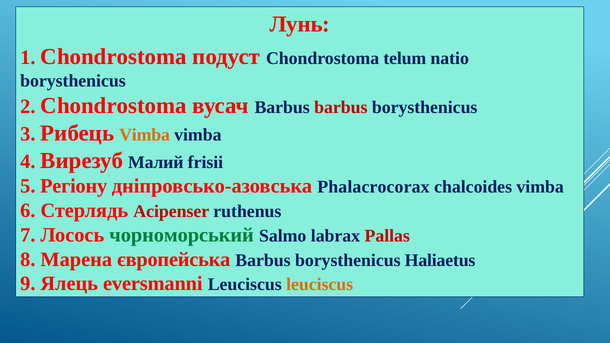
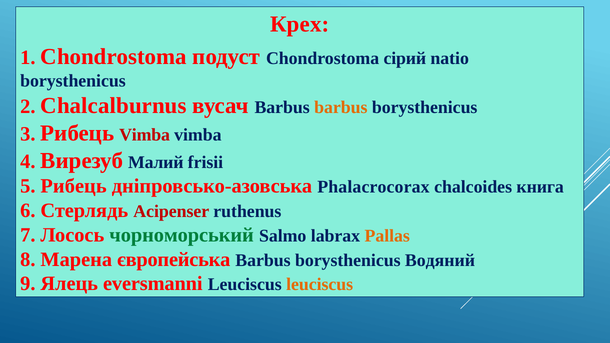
Лунь: Лунь -> Крех (300, 24)
telum: telum -> сiрий (405, 58)
Chondrostoma: Chondrostoma -> Chalcalburnus (114, 106)
barbus colour: red -> orange (341, 107)
Vimba colour: orange -> red (145, 135)
Регіону: Регіону -> Рибець (74, 186)
chalcoides vimba: vimba -> книга (540, 187)
Pallas colour: red -> orange (387, 236)
Haliaetus: Haliaetus -> Водяний (440, 260)
